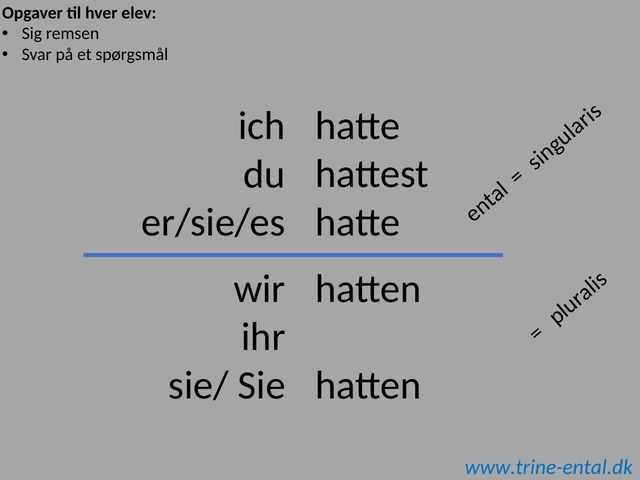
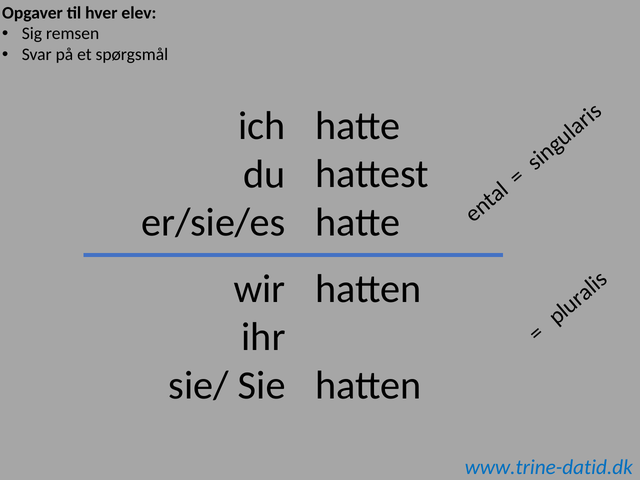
www.trine-ental.dk: www.trine-ental.dk -> www.trine-datid.dk (549, 467)
